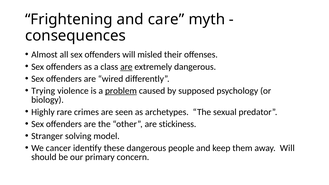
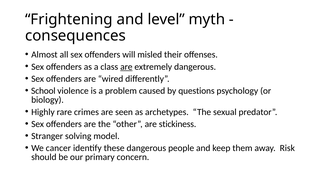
care: care -> level (166, 19)
Trying: Trying -> School (43, 91)
problem underline: present -> none (121, 91)
supposed: supposed -> questions (196, 91)
away Will: Will -> Risk (287, 148)
